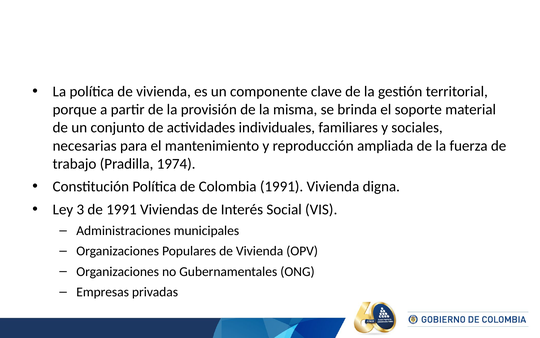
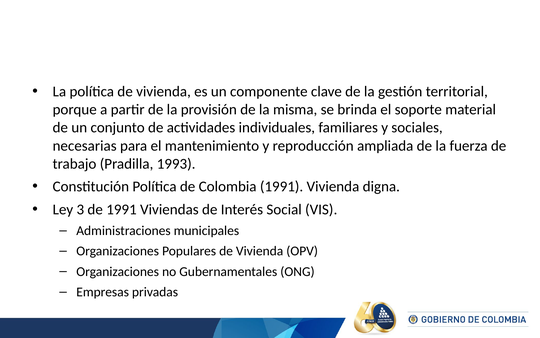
1974: 1974 -> 1993 (176, 164)
